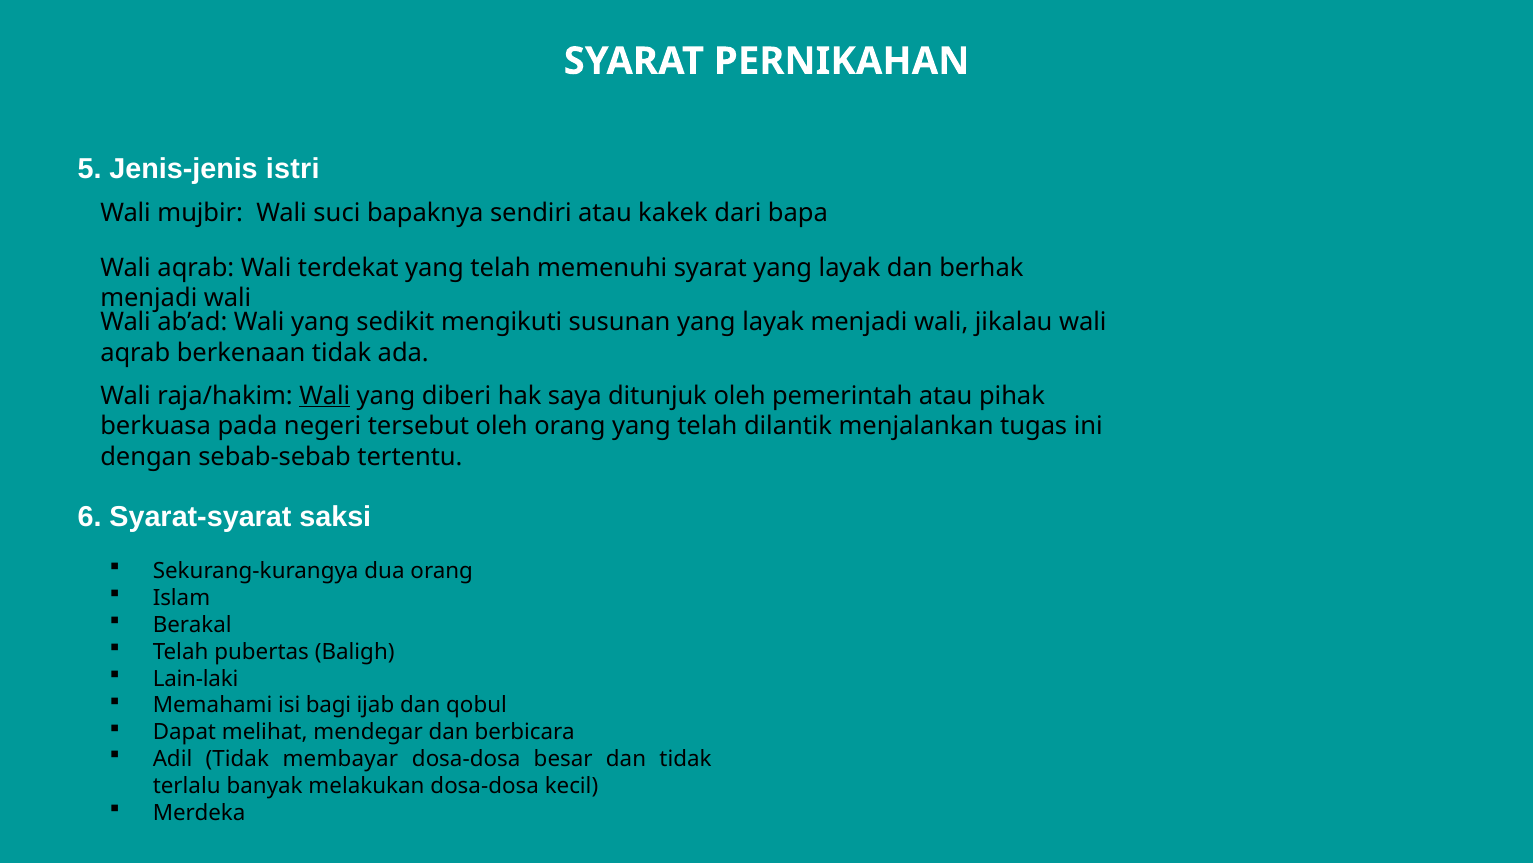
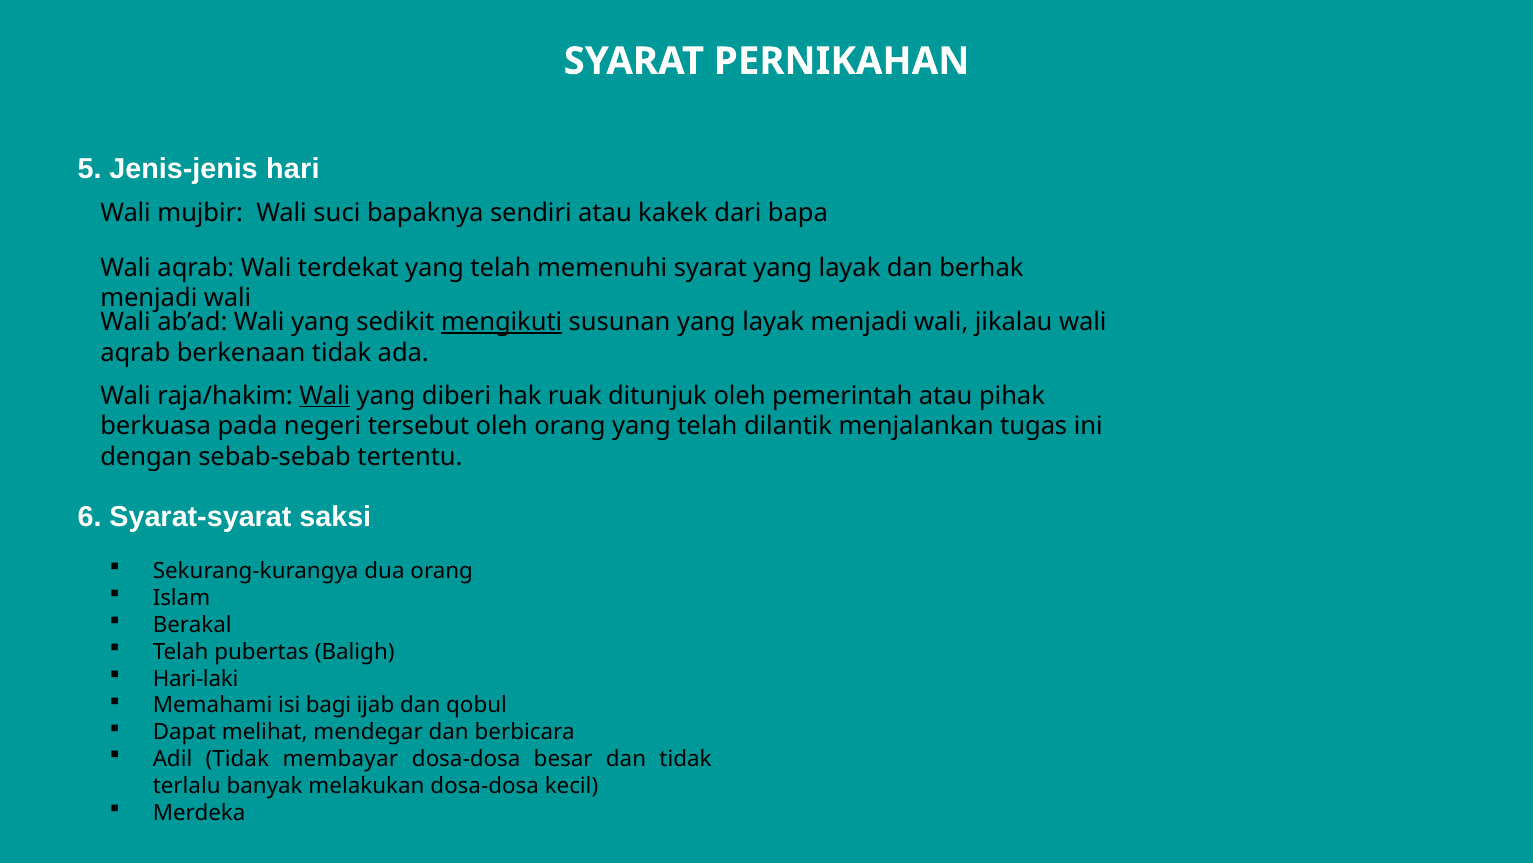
istri: istri -> hari (293, 169)
mengikuti underline: none -> present (502, 322)
saya: saya -> ruak (575, 395)
Lain-laki: Lain-laki -> Hari-laki (196, 678)
